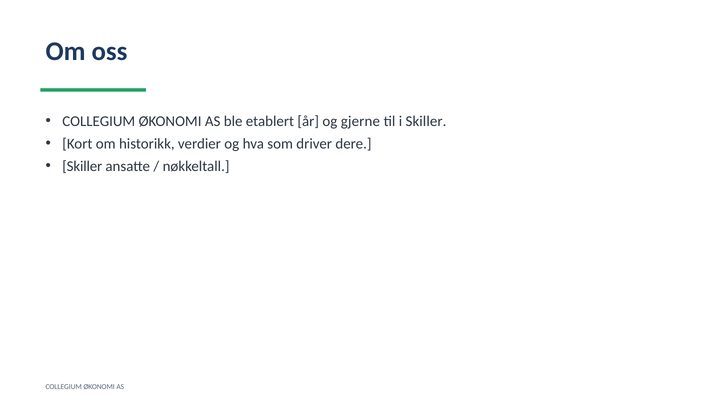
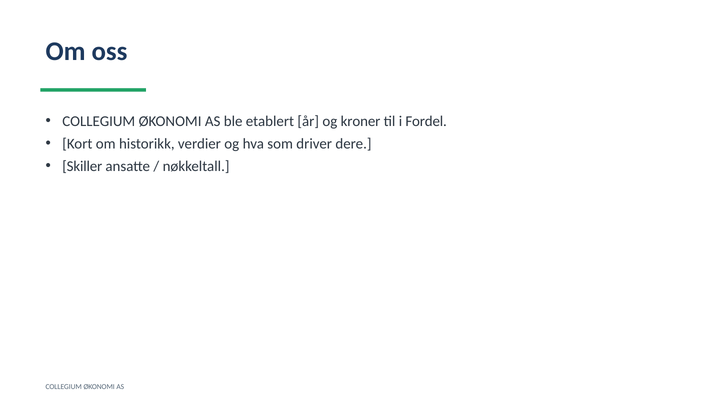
gjerne: gjerne -> kroner (361, 121)
i Skiller: Skiller -> Fordel (426, 121)
